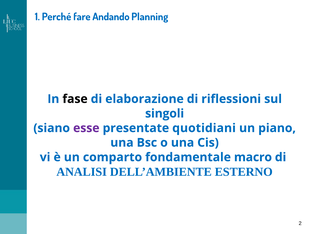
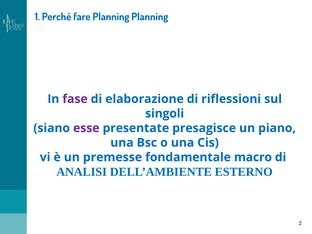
fare Andando: Andando -> Planning (111, 17)
fase colour: black -> purple (75, 99)
quotidiani: quotidiani -> presagisce (204, 128)
comparto: comparto -> premesse (112, 157)
